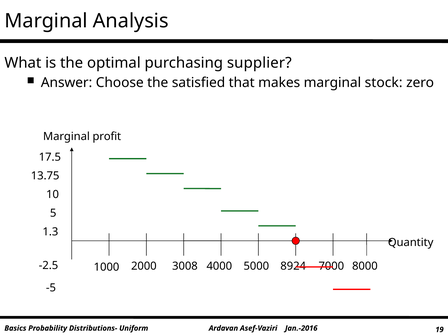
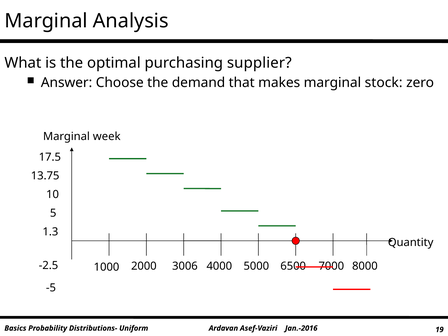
satisfied: satisfied -> demand (199, 83)
profit: profit -> week (107, 137)
3008: 3008 -> 3006 (185, 266)
8924: 8924 -> 6500 (293, 266)
